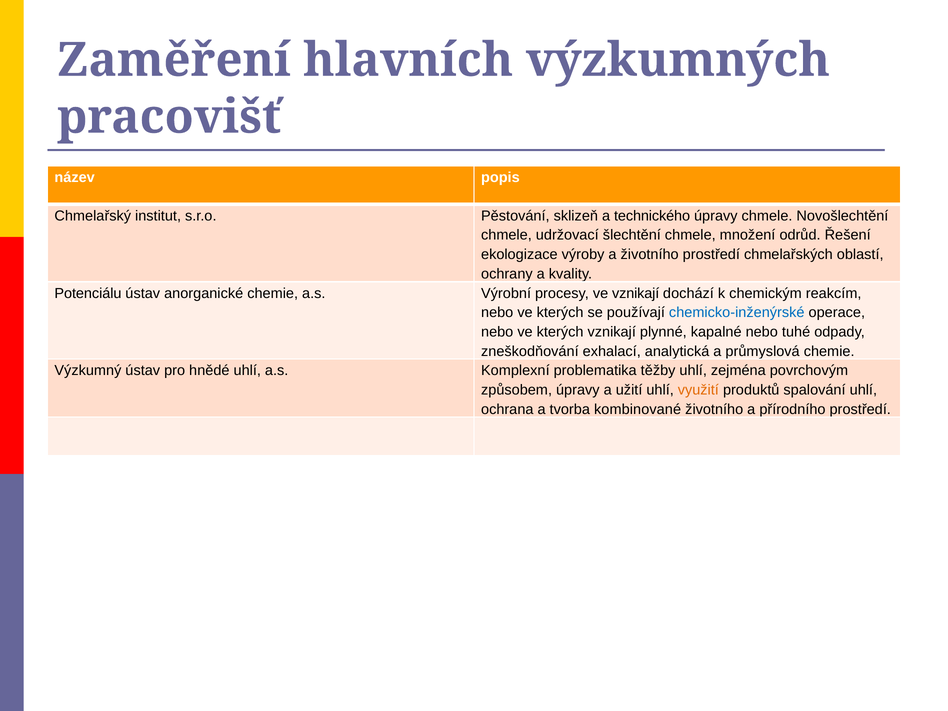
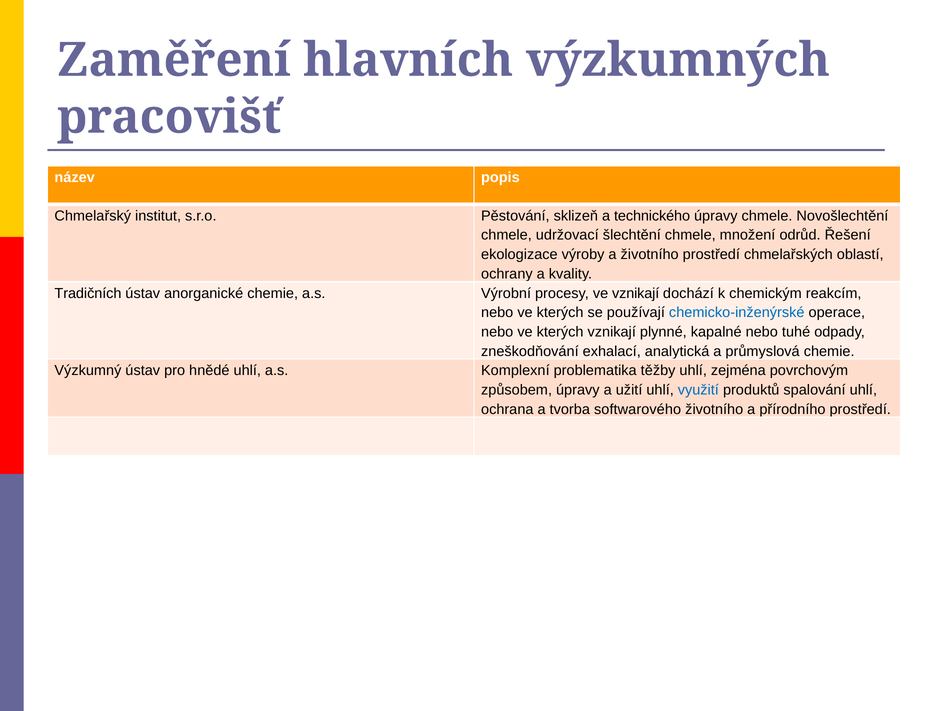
Potenciálu: Potenciálu -> Tradičních (88, 293)
využití colour: orange -> blue (698, 390)
kombinované: kombinované -> softwarového (638, 409)
